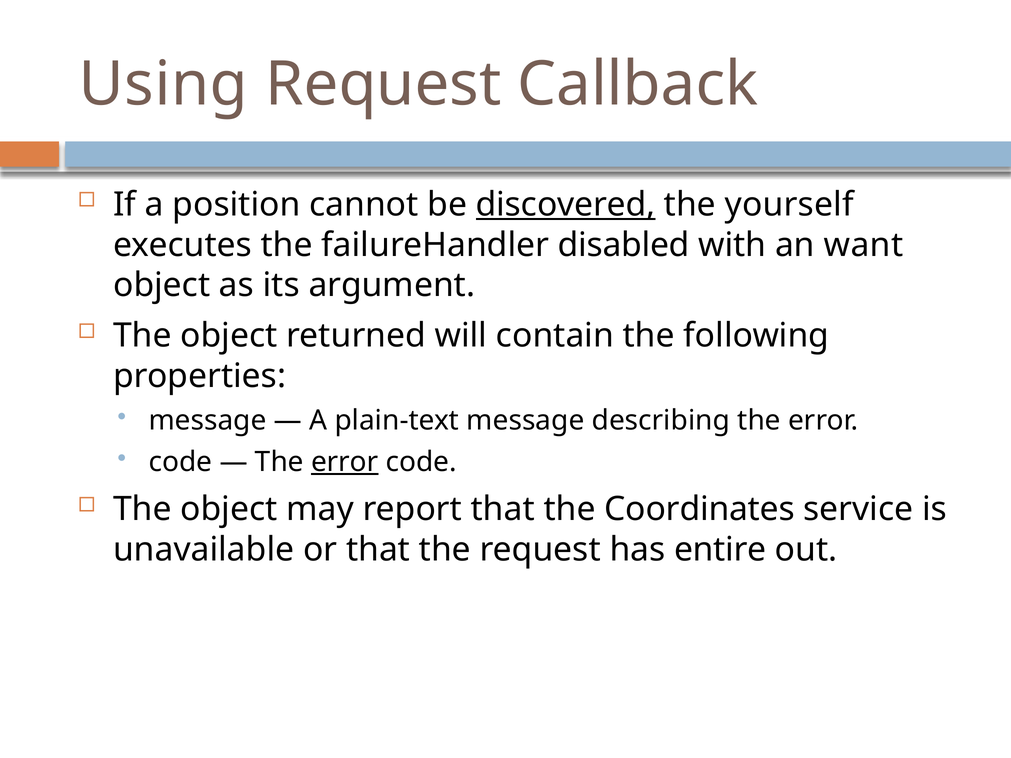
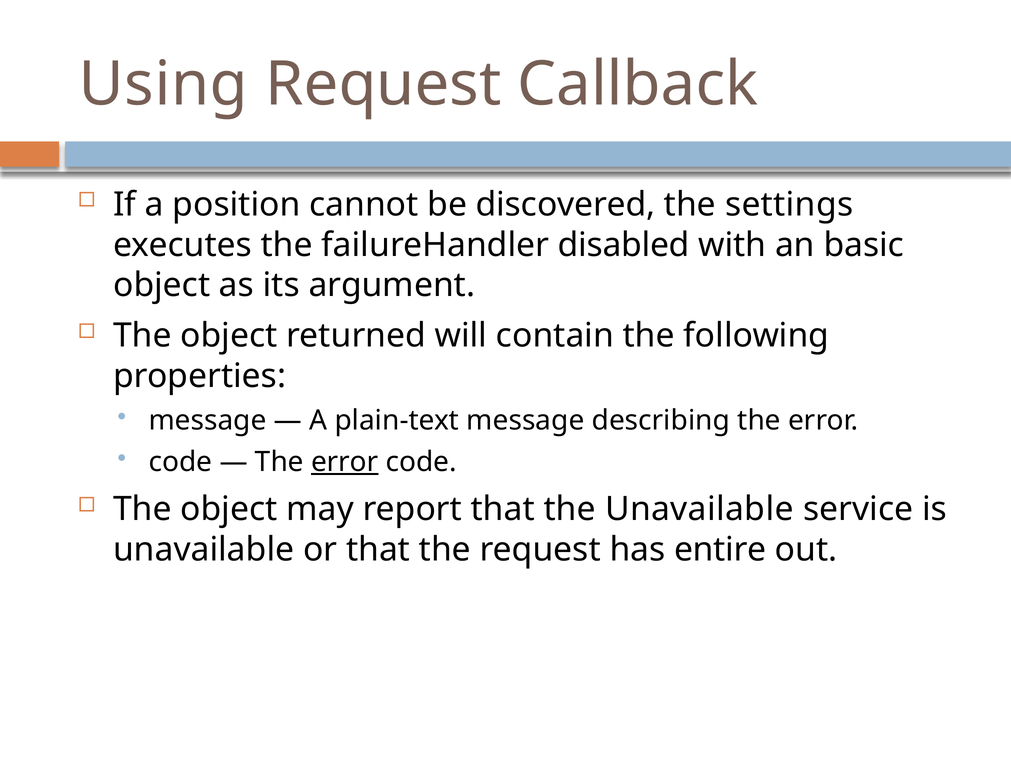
discovered underline: present -> none (566, 205)
yourself: yourself -> settings (789, 205)
want: want -> basic (864, 245)
the Coordinates: Coordinates -> Unavailable (699, 509)
